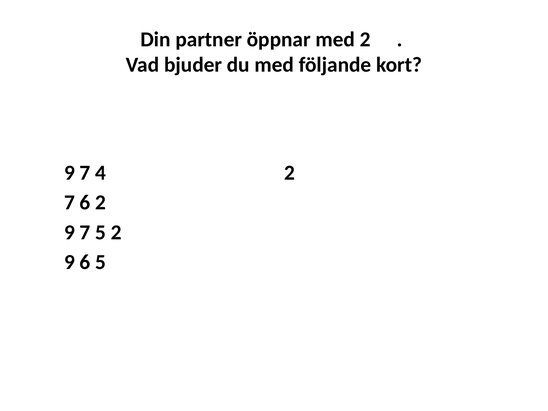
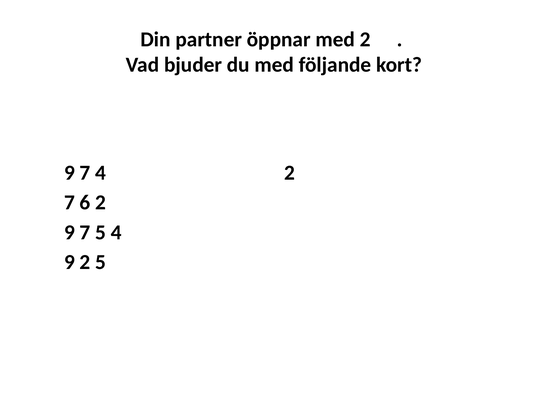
5 2: 2 -> 4 (116, 232)
6: 6 -> 2 (85, 262)
